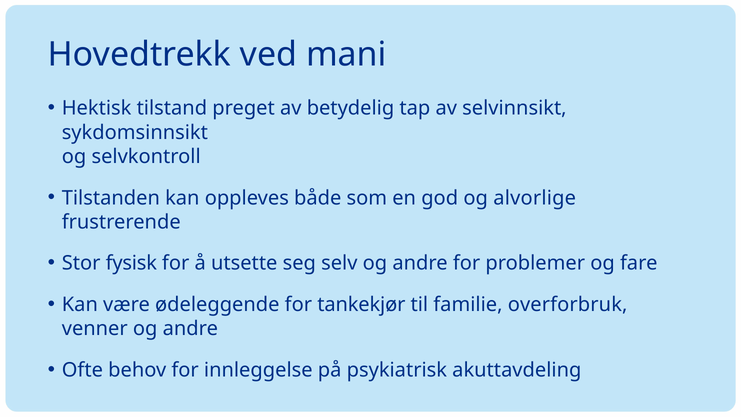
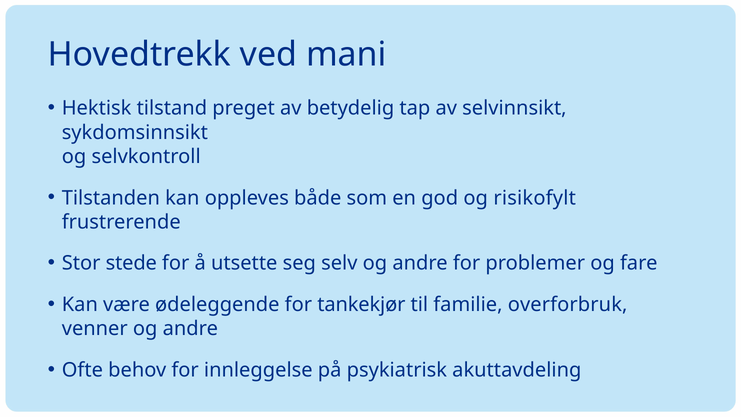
alvorlige: alvorlige -> risikofylt (535, 198)
fysisk: fysisk -> stede (131, 263)
